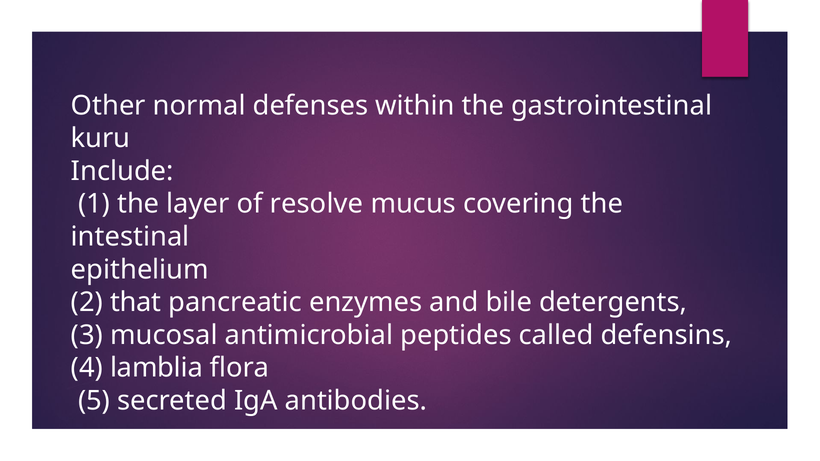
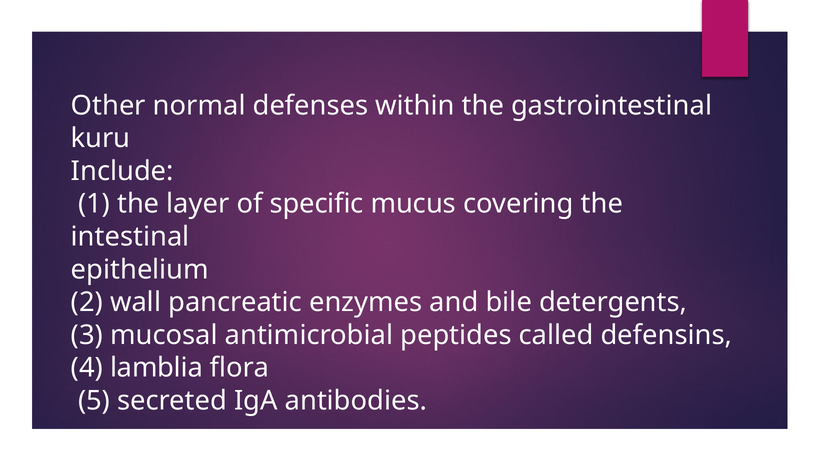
resolve: resolve -> specific (317, 204)
that: that -> wall (136, 302)
